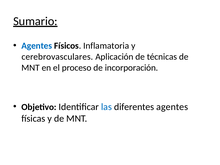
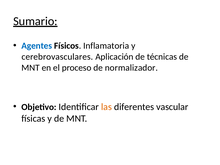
incorporación: incorporación -> normalizador (131, 68)
las colour: blue -> orange (106, 107)
diferentes agentes: agentes -> vascular (172, 107)
